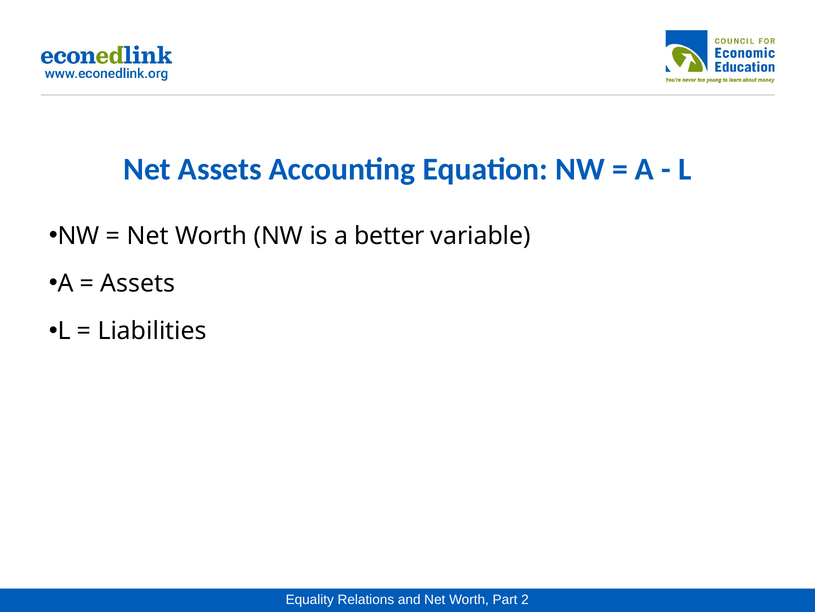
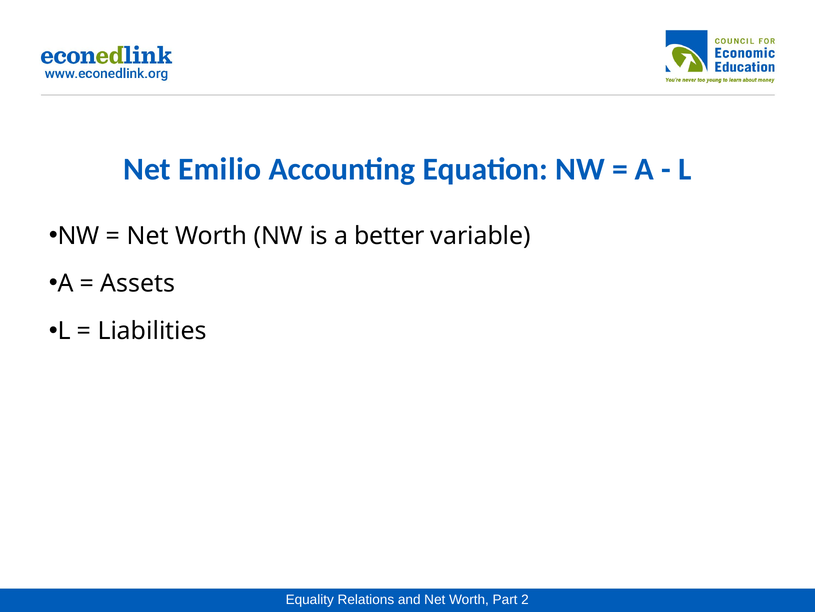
Net Assets: Assets -> Emilio (220, 169)
